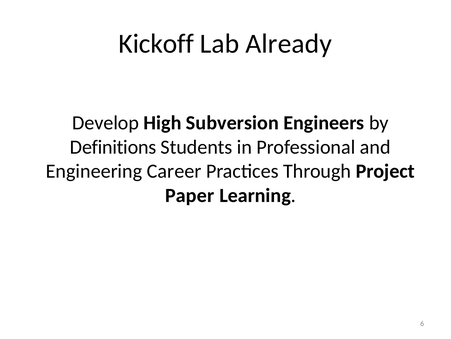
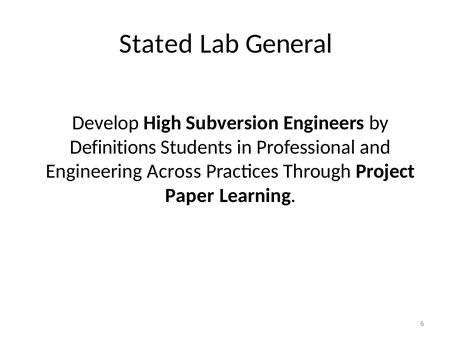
Kickoff: Kickoff -> Stated (156, 44)
Already: Already -> General (289, 44)
Career: Career -> Across (174, 171)
